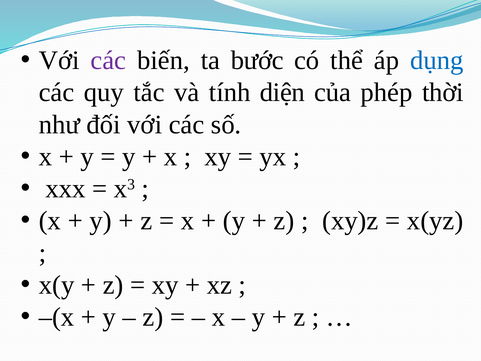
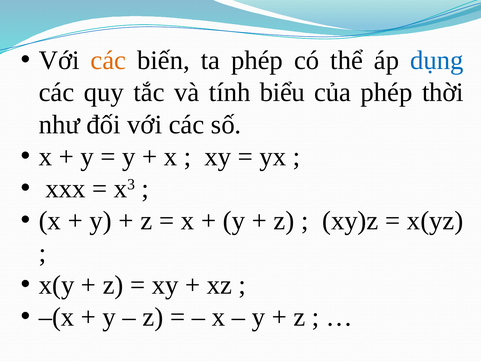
các colour: purple -> orange (108, 60)
ta bước: bước -> phép (257, 60)
diện: diện -> biểu (282, 92)
